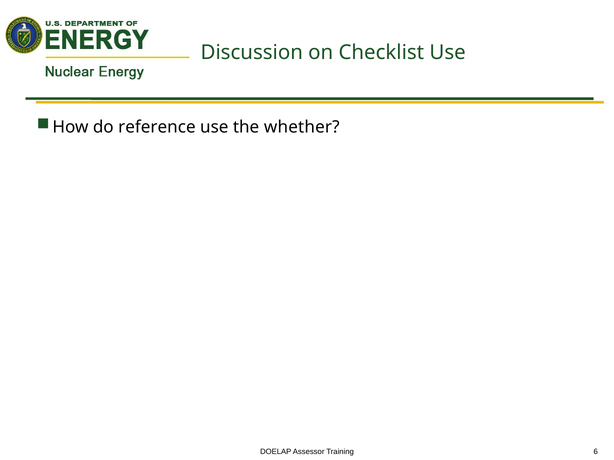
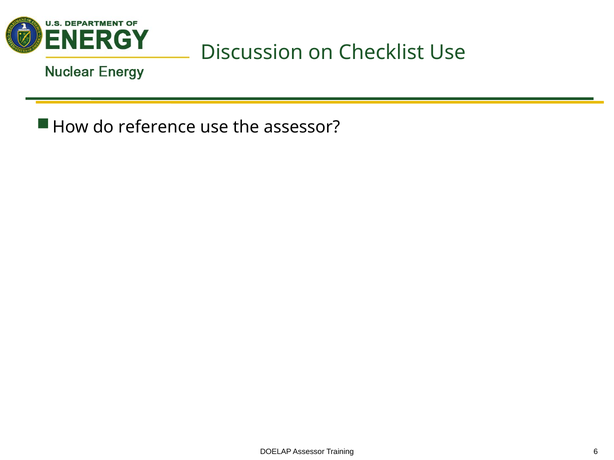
the whether: whether -> assessor (302, 127)
